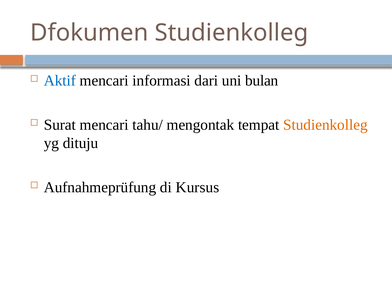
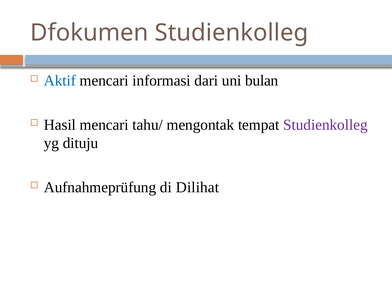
Surat: Surat -> Hasil (60, 125)
Studienkolleg colour: orange -> purple (325, 125)
Kursus: Kursus -> Dilihat (198, 187)
